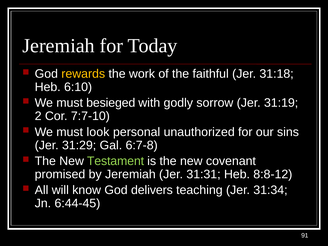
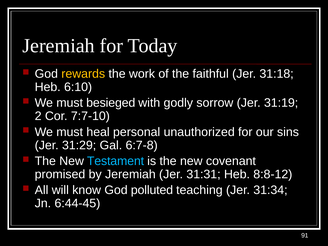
look: look -> heal (98, 132)
Testament colour: light green -> light blue (116, 161)
delivers: delivers -> polluted (152, 190)
